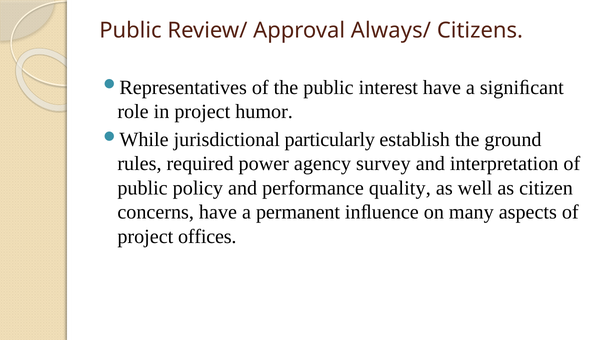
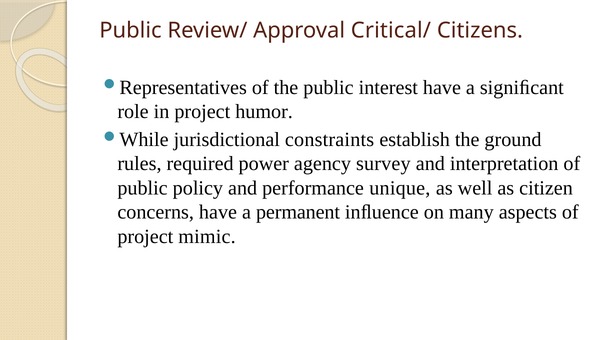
Always/: Always/ -> Critical/ (391, 31)
particularly: particularly -> constraints (330, 140)
quality: quality -> unique (400, 188)
offices: offices -> mimic (207, 236)
